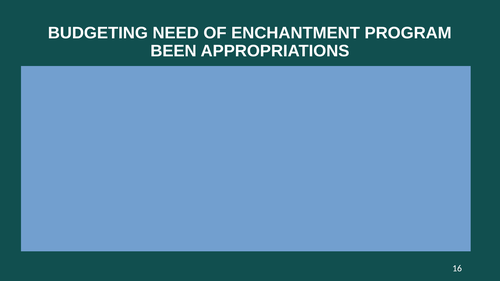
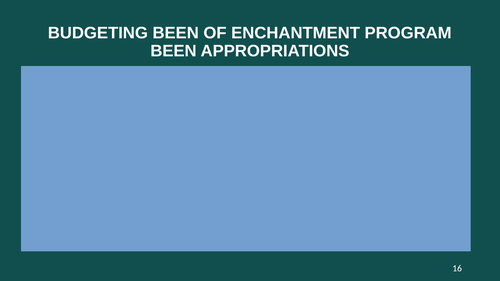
BUDGETING NEED: NEED -> BEEN (176, 33)
